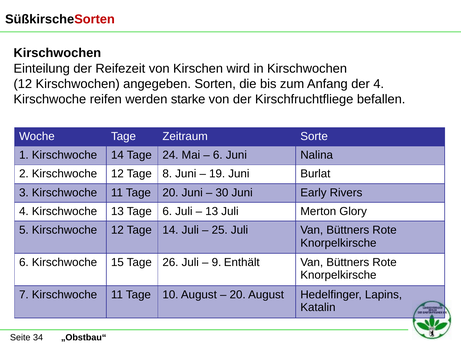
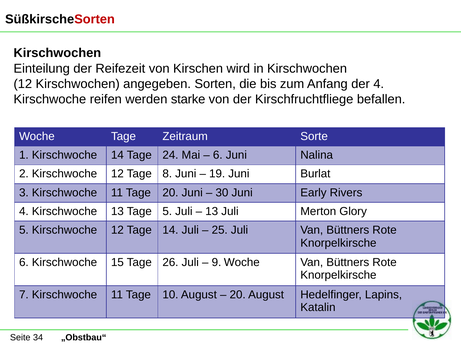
Tage 6: 6 -> 5 (167, 211)
9 Enthält: Enthält -> Woche (242, 262)
